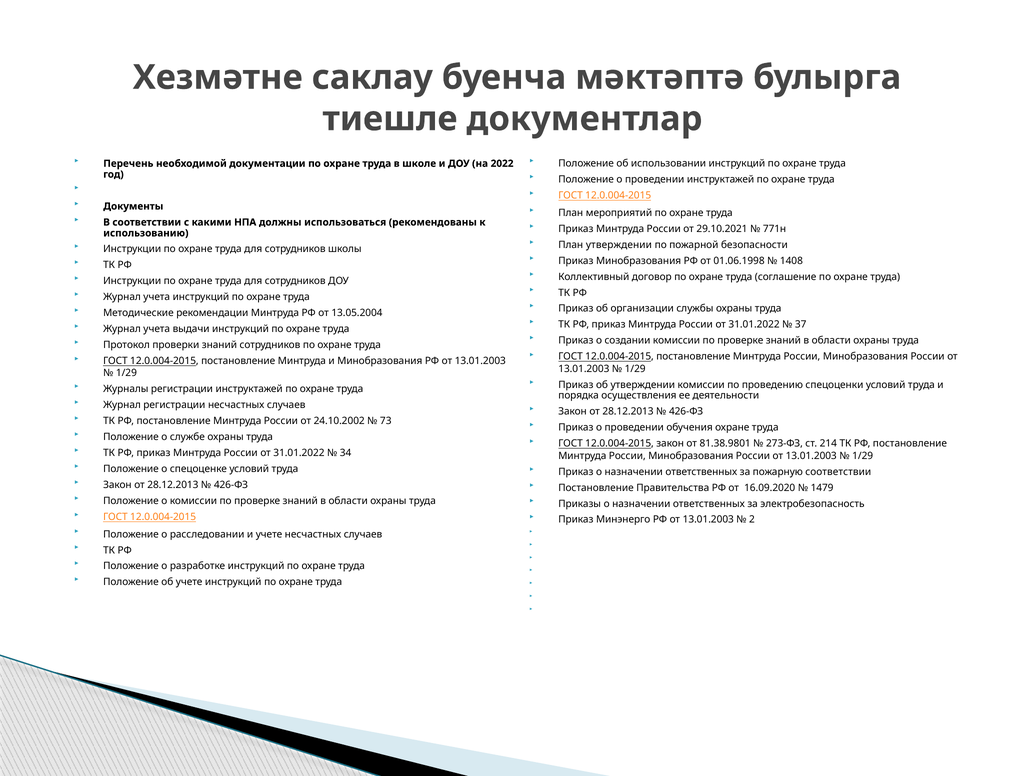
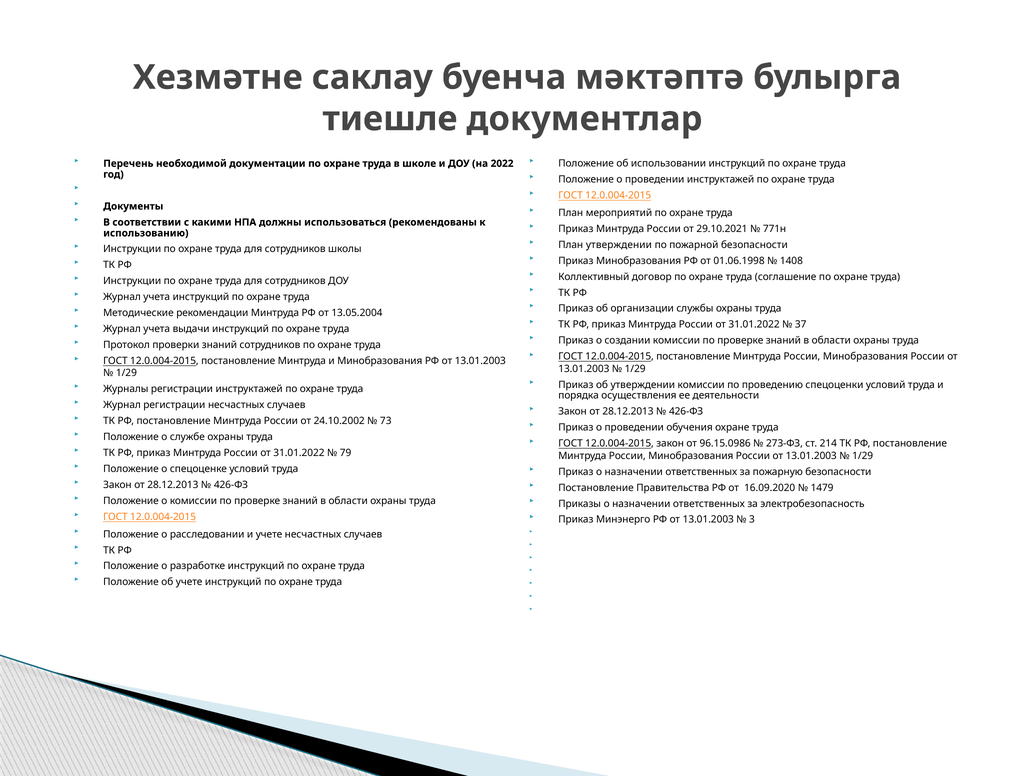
81.38.9801: 81.38.9801 -> 96.15.0986 (725, 443)
34: 34 -> 79 (346, 453)
пожарную соответствии: соответствии -> безопасности (838, 471)
2: 2 -> 3 (752, 519)
